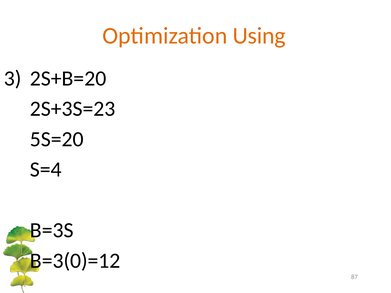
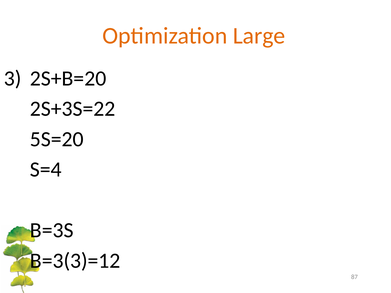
Using: Using -> Large (259, 36)
2S+3S=23: 2S+3S=23 -> 2S+3S=22 (73, 109)
B=3(0)=12: B=3(0)=12 -> B=3(3)=12 (75, 261)
